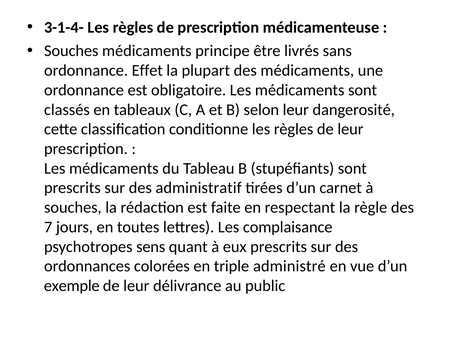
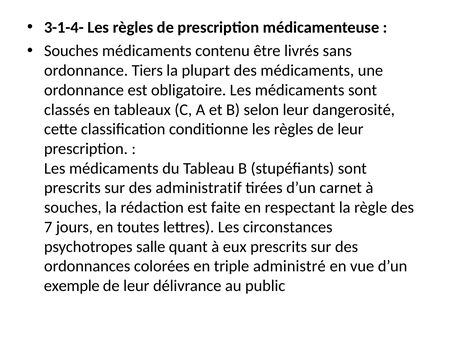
principe: principe -> contenu (223, 51)
Effet: Effet -> Tiers (147, 70)
complaisance: complaisance -> circonstances (288, 227)
sens: sens -> salle (151, 247)
